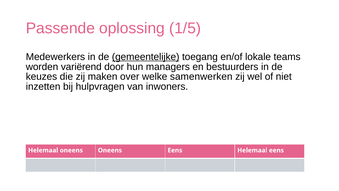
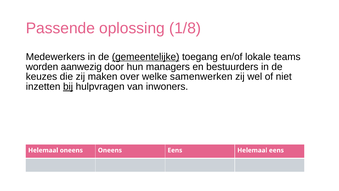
1/5: 1/5 -> 1/8 (185, 28)
variërend: variërend -> aanwezig (81, 67)
bij underline: none -> present (68, 86)
